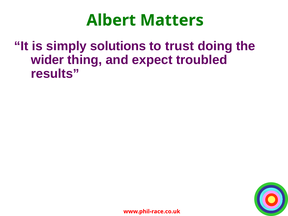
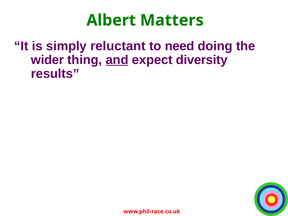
solutions: solutions -> reluctant (118, 46)
trust: trust -> need (180, 46)
and underline: none -> present (117, 60)
troubled: troubled -> diversity (202, 60)
